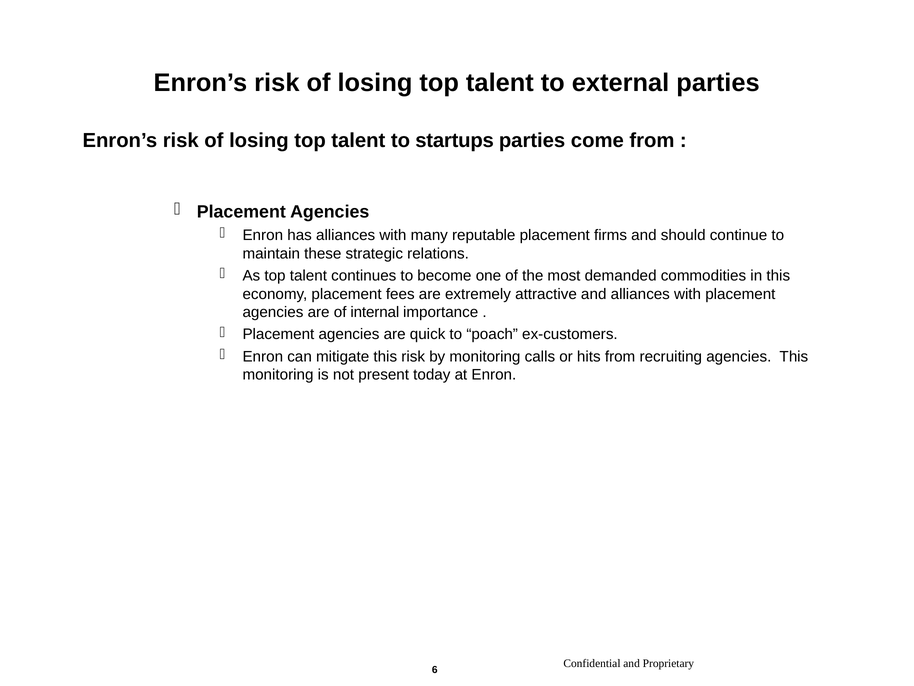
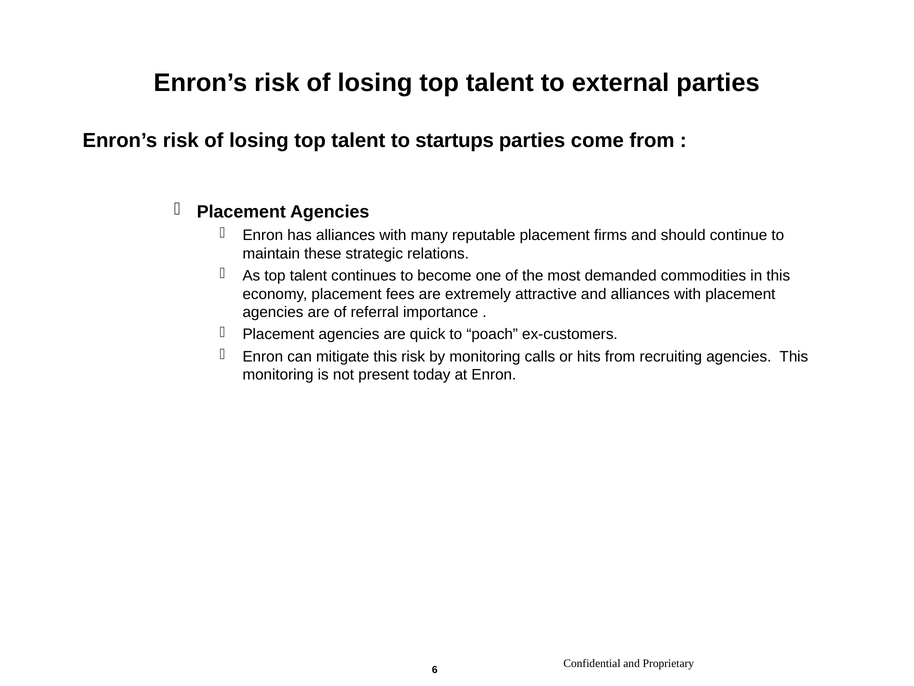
internal: internal -> referral (375, 312)
